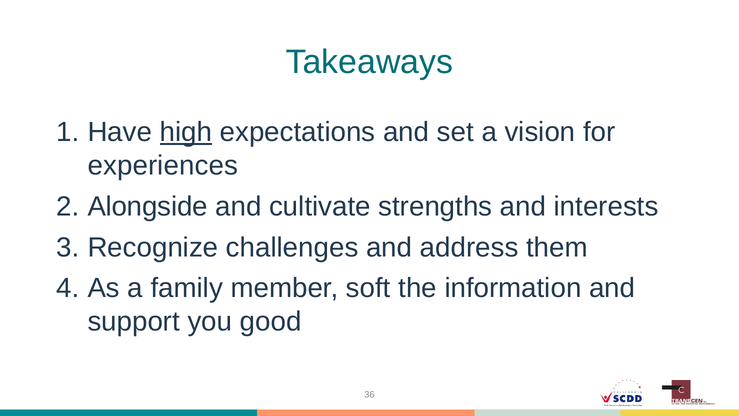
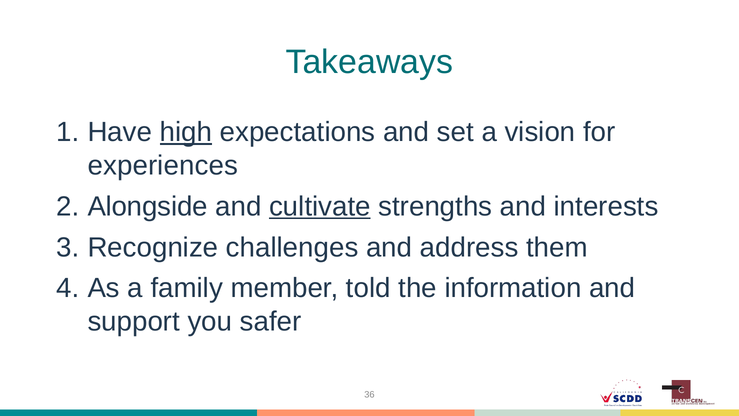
cultivate underline: none -> present (320, 206)
soft: soft -> told (368, 288)
good: good -> safer (271, 321)
